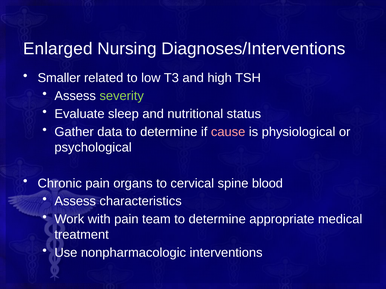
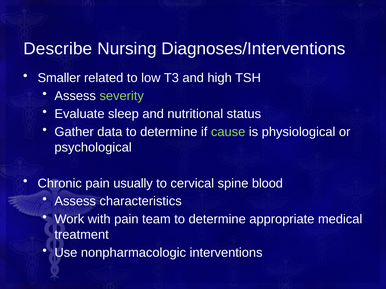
Enlarged: Enlarged -> Describe (58, 49)
cause colour: pink -> light green (228, 132)
organs: organs -> usually (133, 184)
